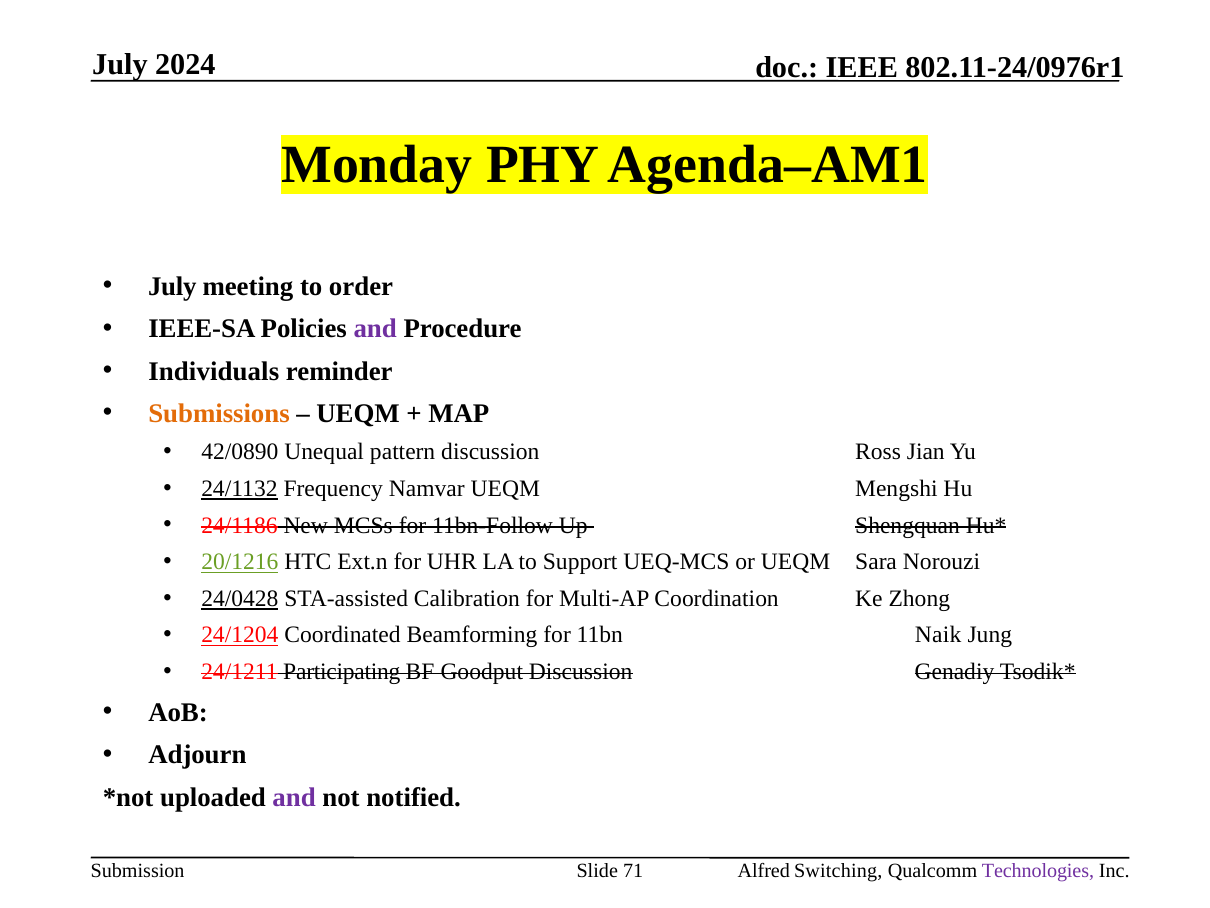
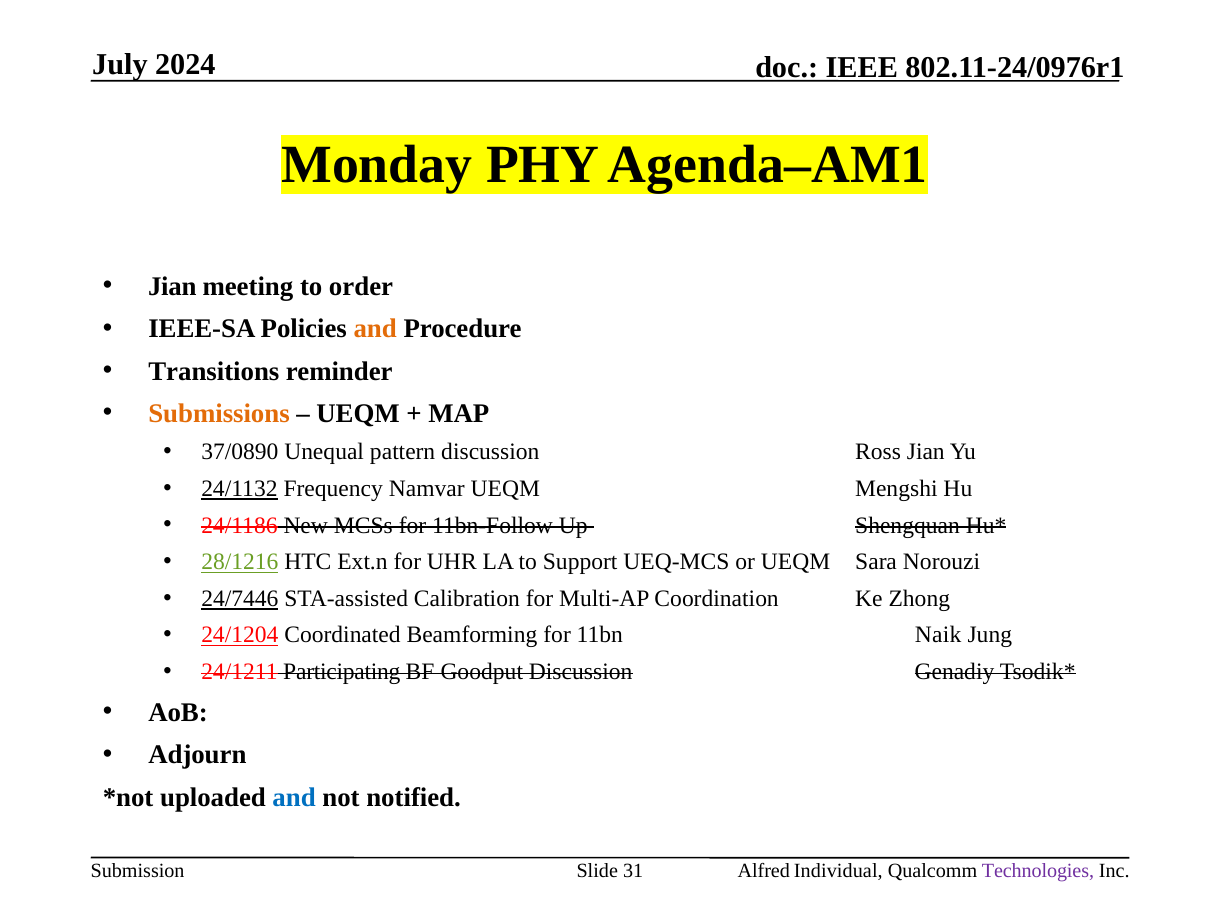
July: July -> Jian (172, 286)
and colour: purple -> orange (375, 329)
Individuals: Individuals -> Transitions (214, 371)
42/0890: 42/0890 -> 37/0890 (240, 452)
20/1216: 20/1216 -> 28/1216 (240, 562)
24/0428: 24/0428 -> 24/7446 (240, 598)
and colour: purple -> blue (294, 797)
71: 71 -> 31 (633, 870)
Switching: Switching -> Individual (838, 870)
